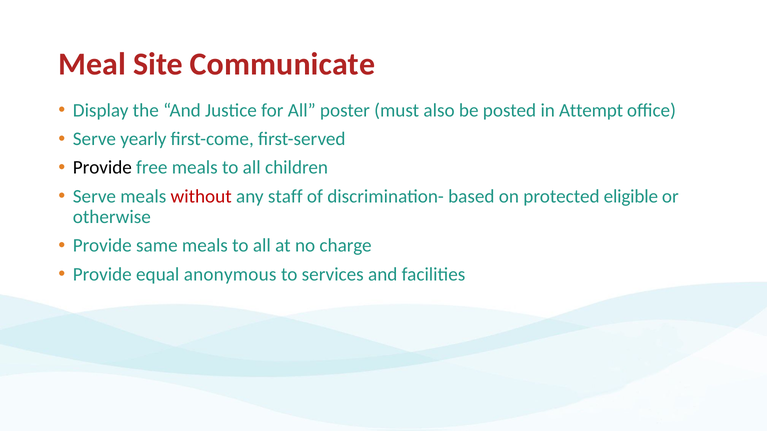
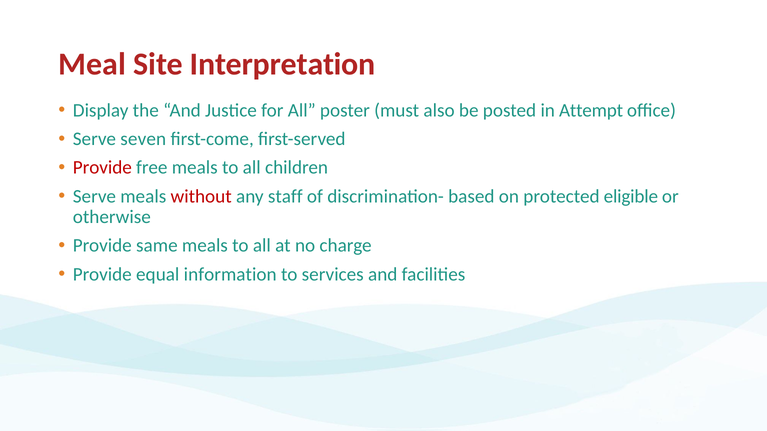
Communicate: Communicate -> Interpretation (283, 64)
yearly: yearly -> seven (143, 139)
Provide colour: black -> red (102, 168)
anonymous: anonymous -> information (230, 275)
